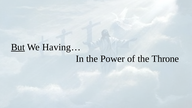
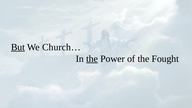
Having…: Having… -> Church… (61, 47)
the underline: none -> present (92, 59)
Throne: Throne -> Fought (165, 59)
